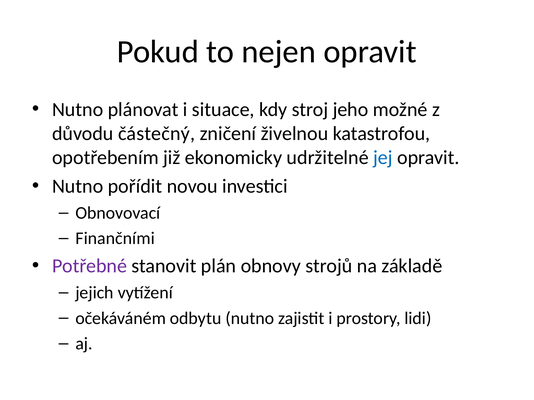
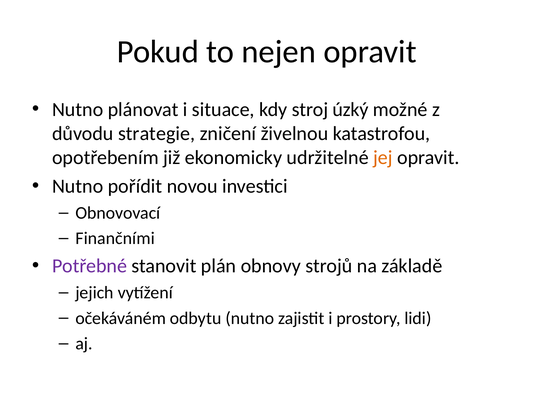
jeho: jeho -> úzký (351, 110)
částečný: částečný -> strategie (157, 134)
jej colour: blue -> orange (383, 158)
